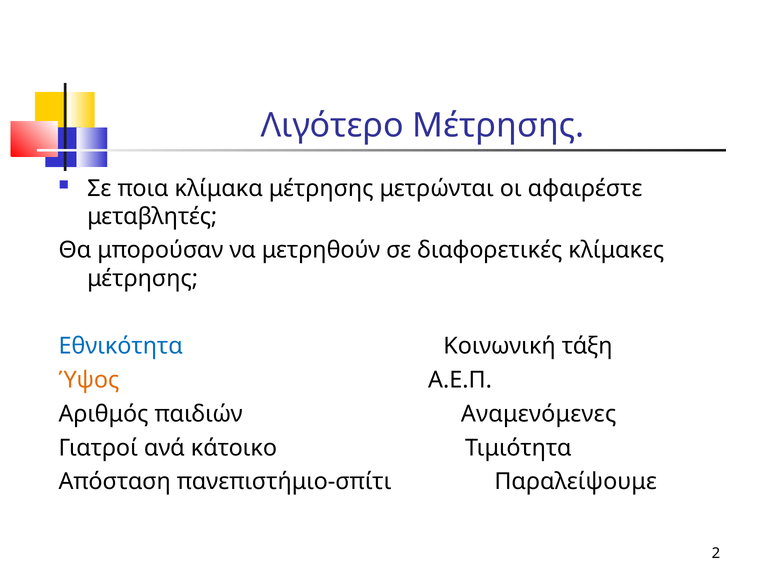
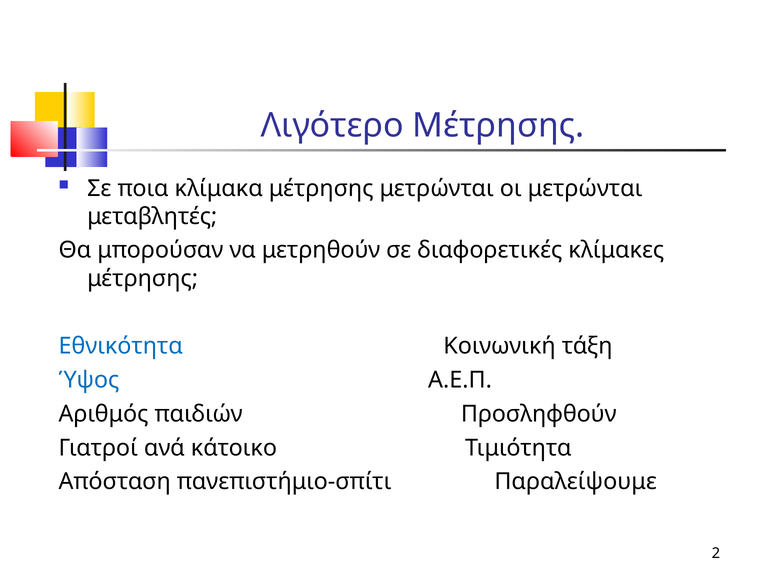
οι αφαιρέστε: αφαιρέστε -> μετρώνται (585, 188)
Ύψος colour: orange -> blue (89, 380)
Αναμενόμενες: Αναμενόμενες -> Προσληφθούν (539, 414)
